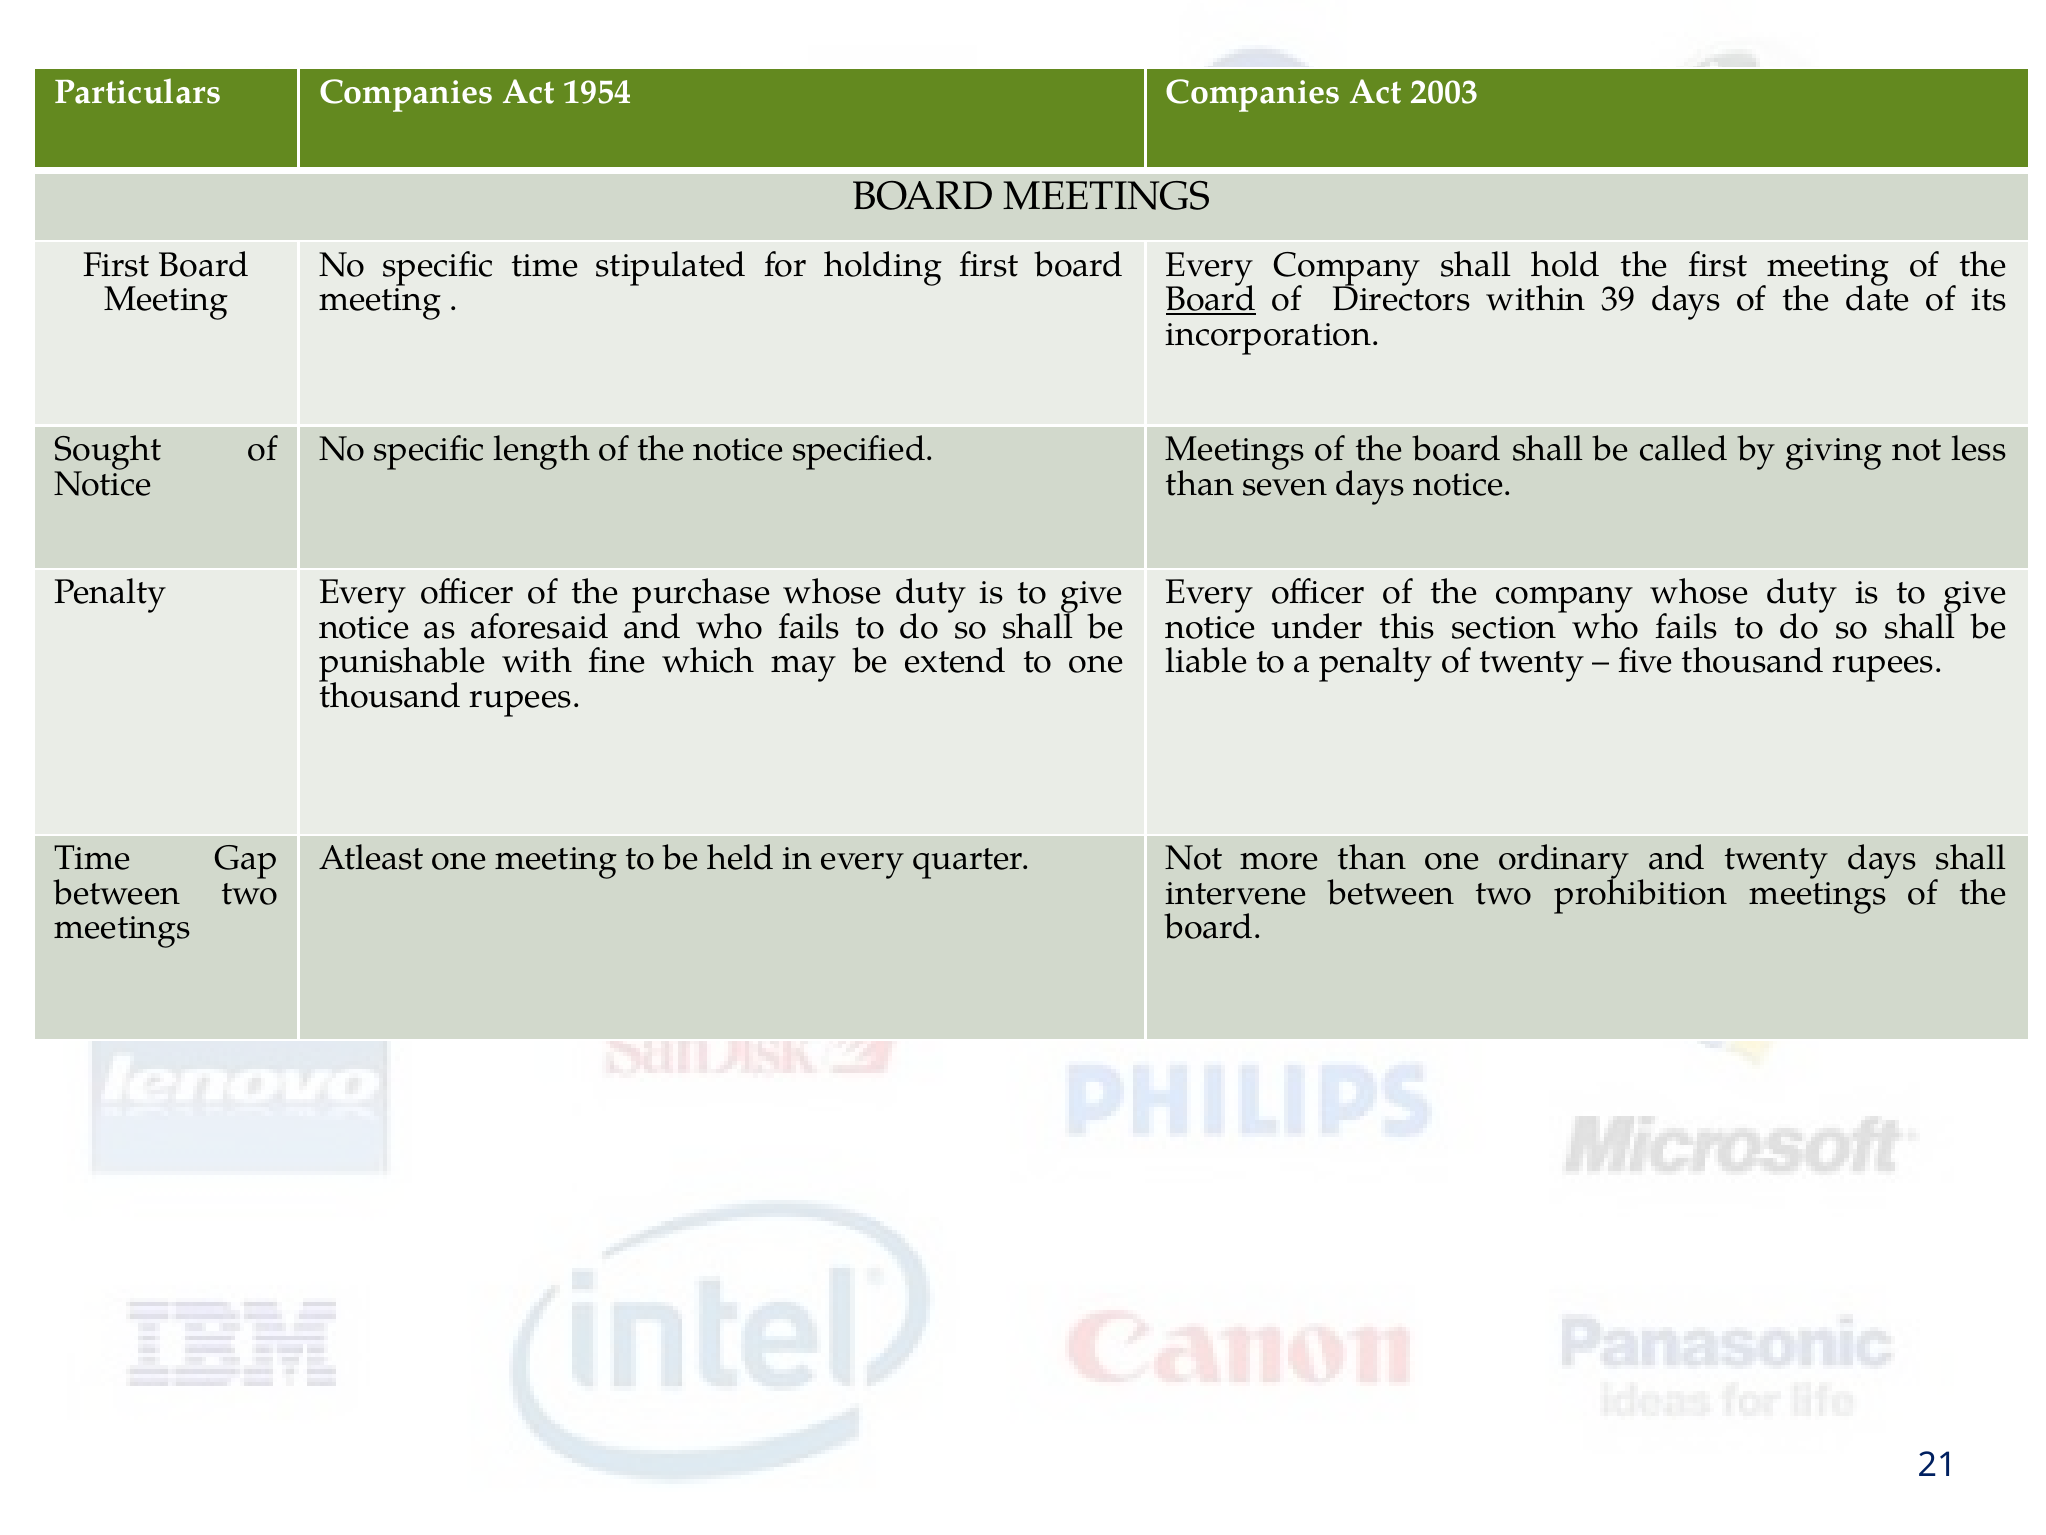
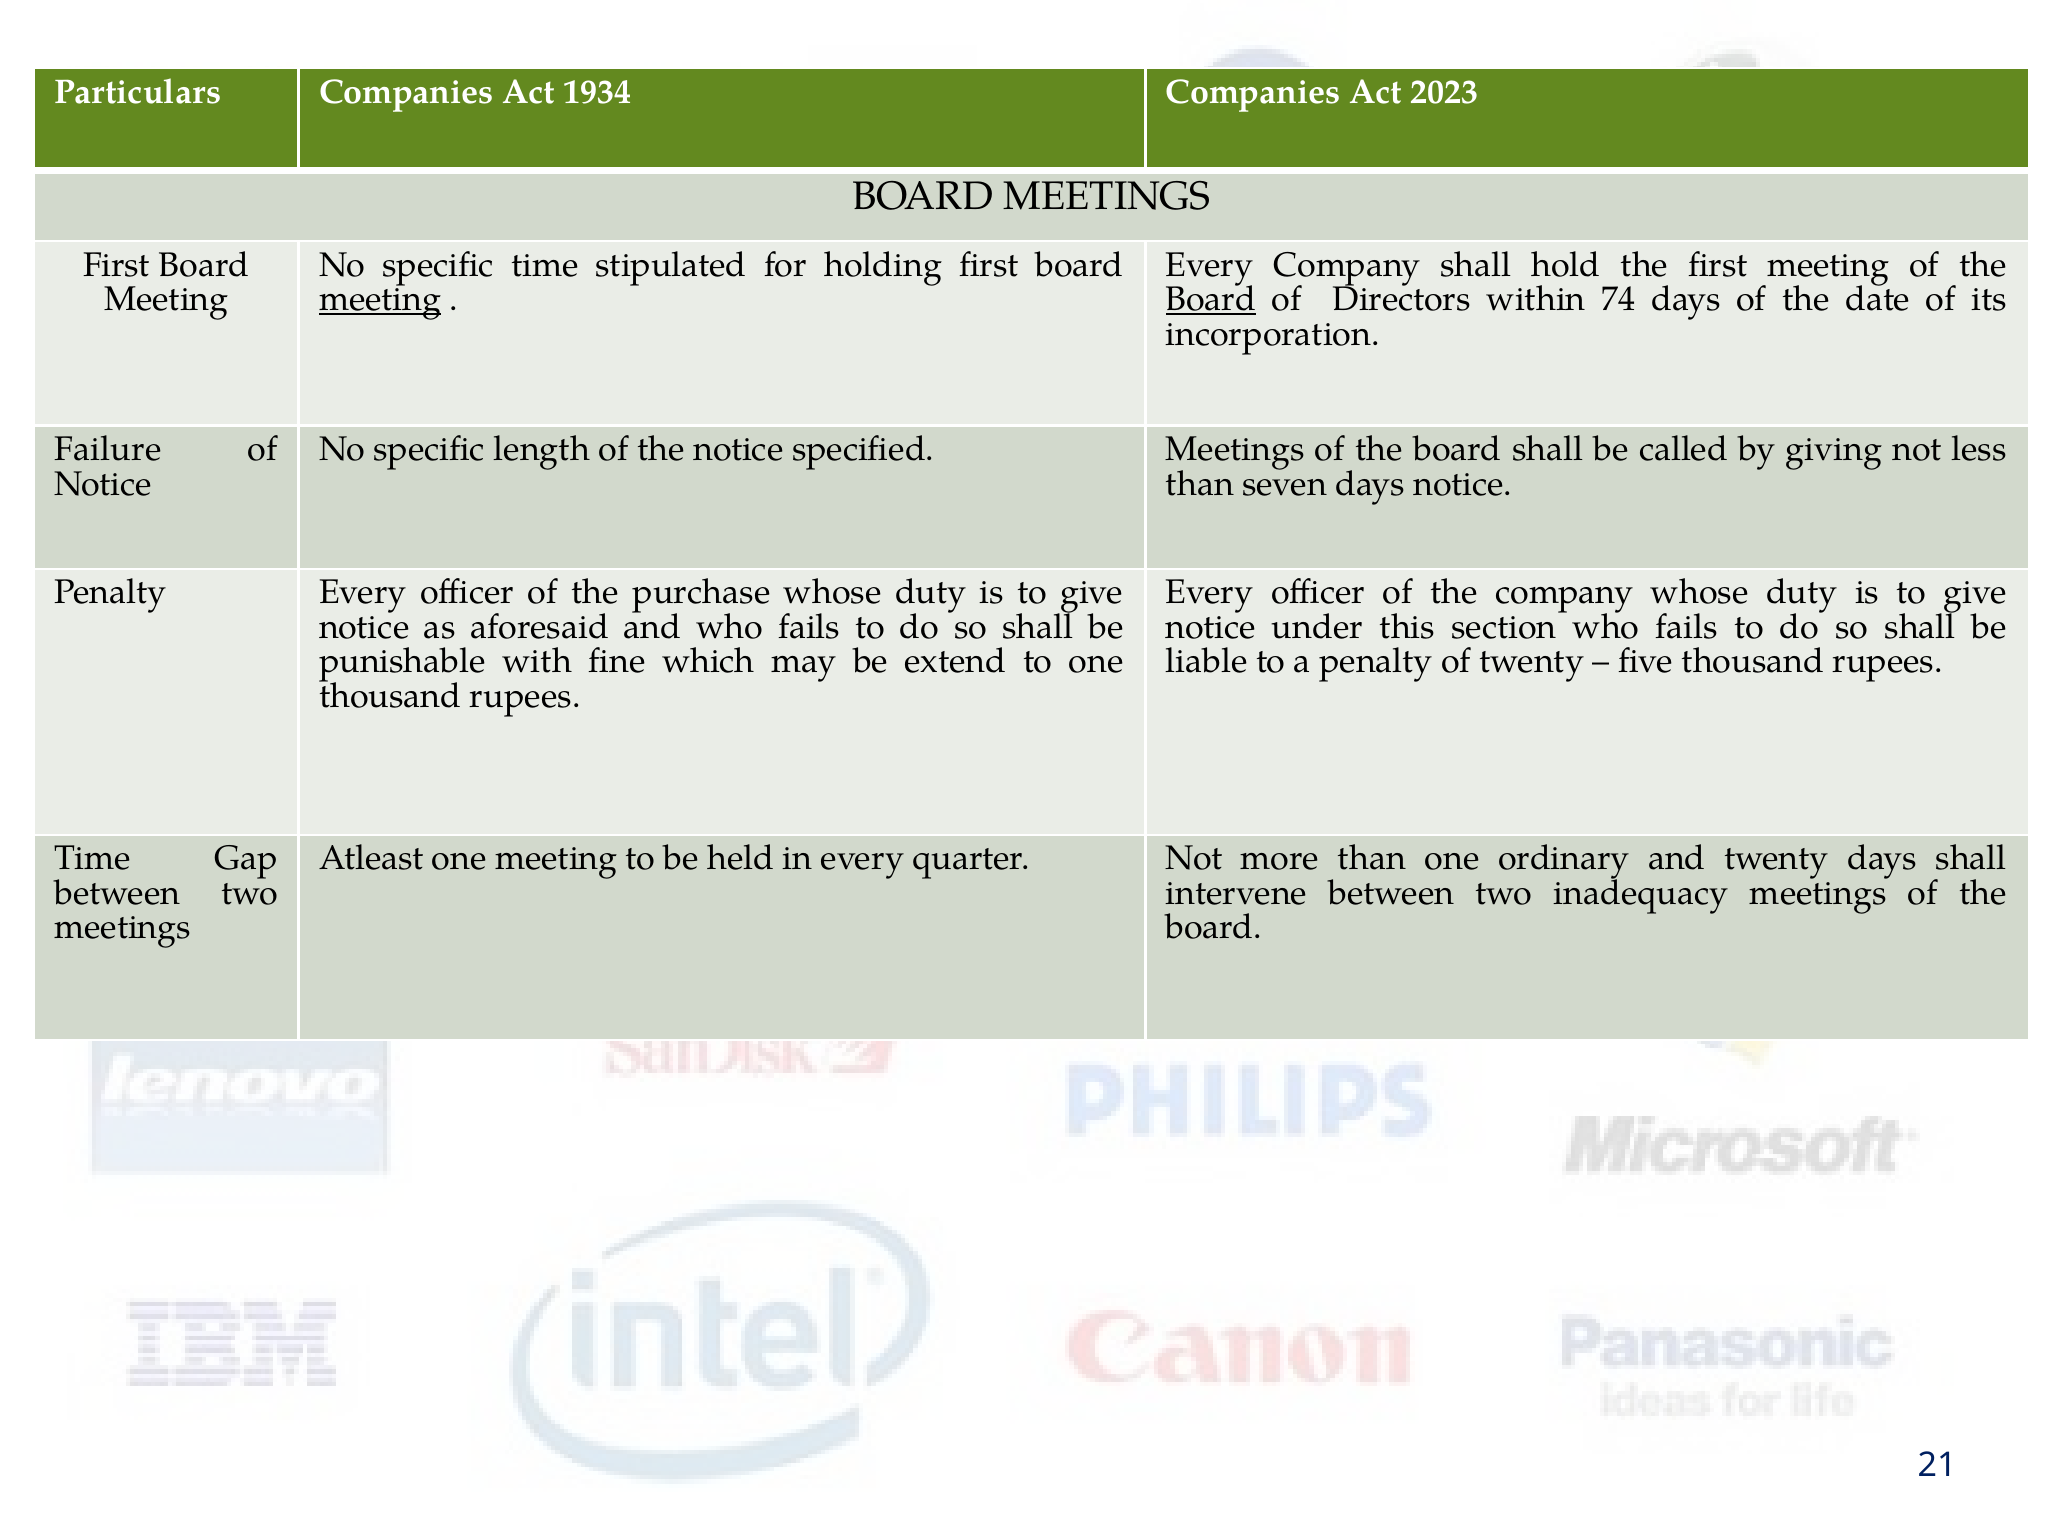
1954: 1954 -> 1934 (598, 92)
2003: 2003 -> 2023 (1444, 92)
meeting underline: none -> present (380, 300)
39: 39 -> 74 (1619, 300)
Sought: Sought -> Failure (108, 449)
prohibition: prohibition -> inadequacy (1641, 893)
